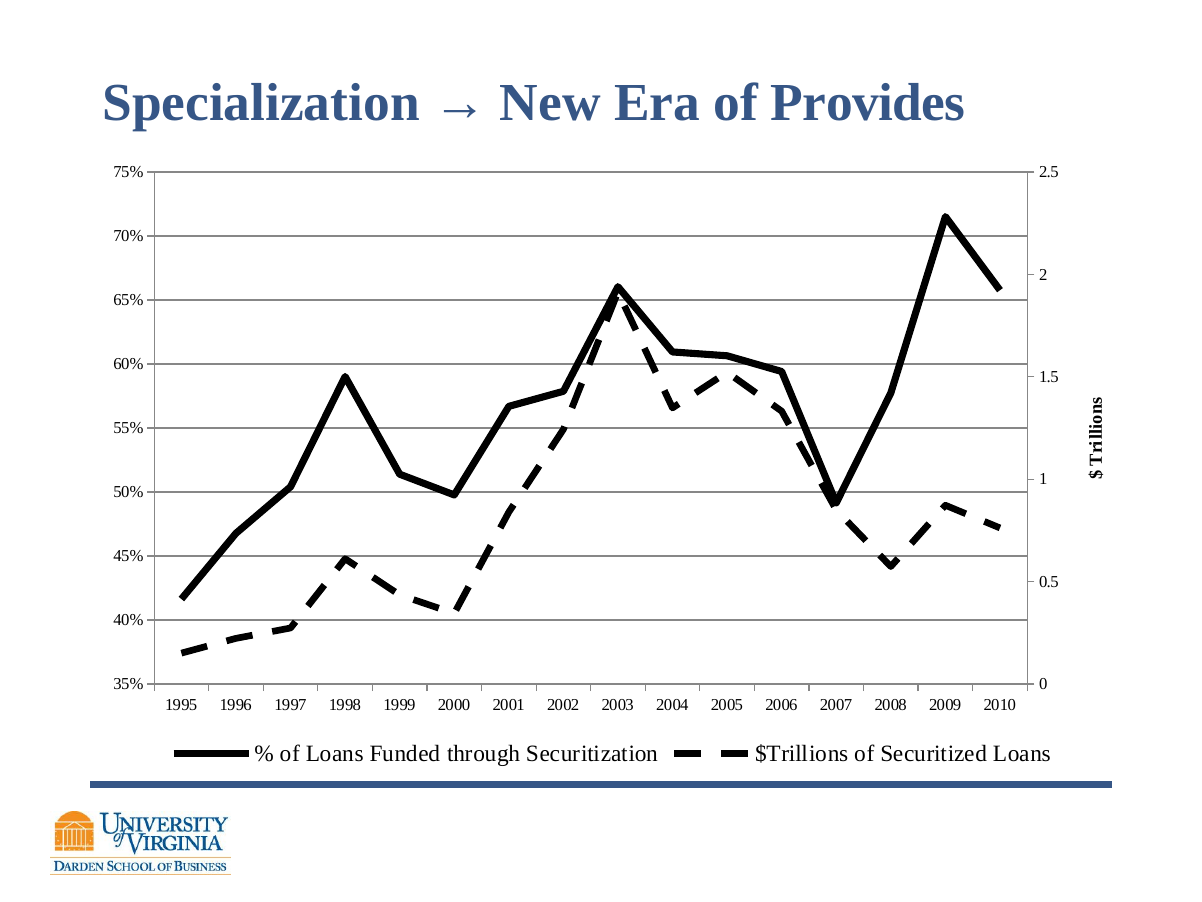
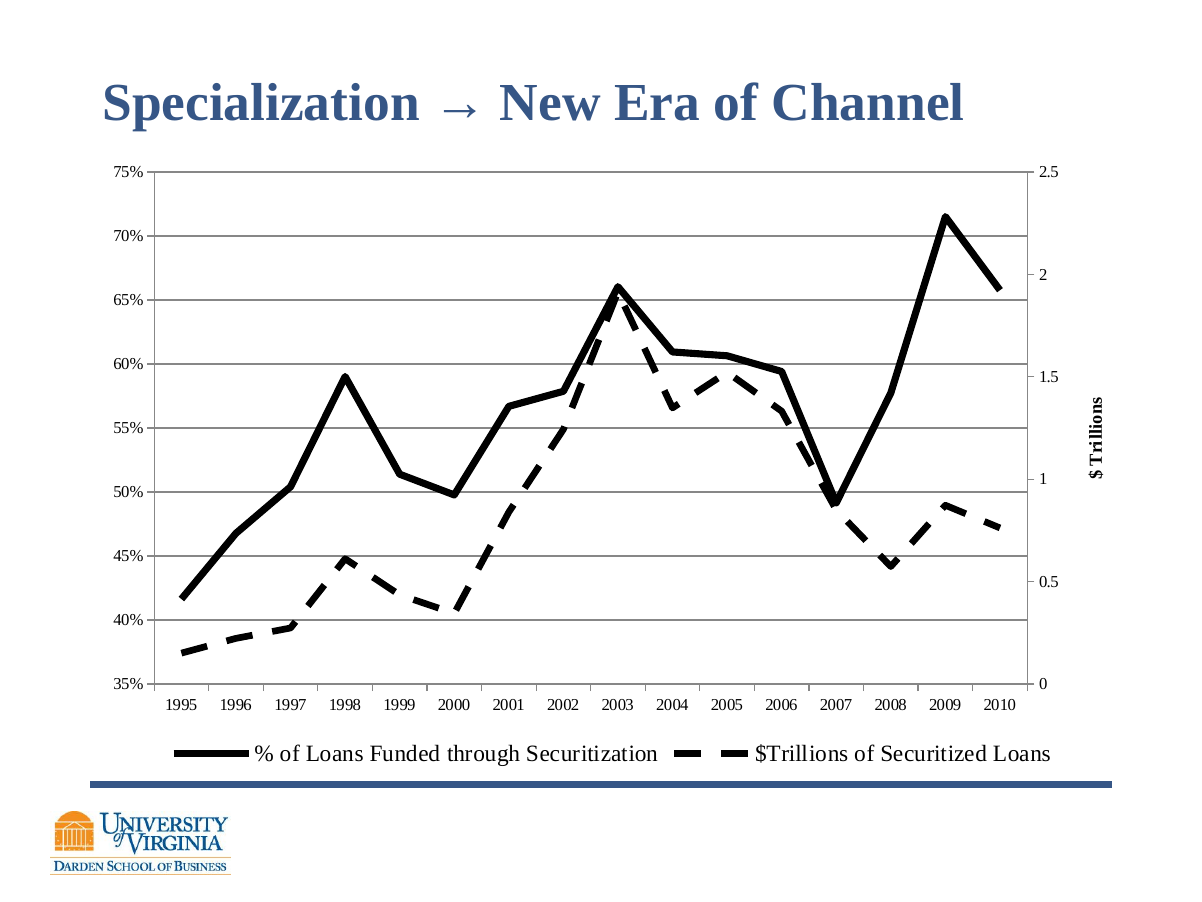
Provides: Provides -> Channel (868, 103)
